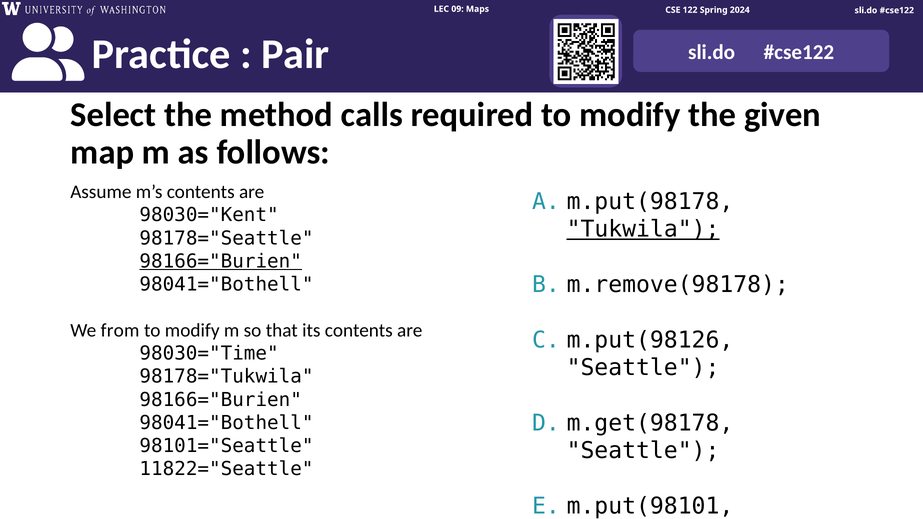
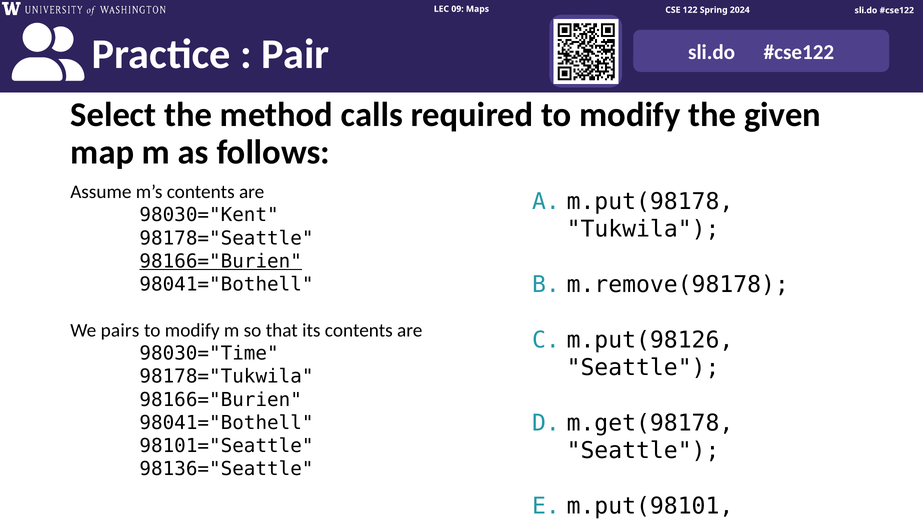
Tukwila underline: present -> none (643, 229)
from: from -> pairs (120, 331)
11822="Seattle: 11822="Seattle -> 98136="Seattle (226, 469)
